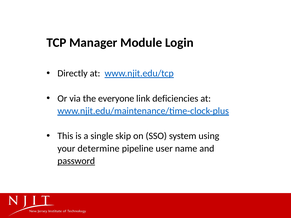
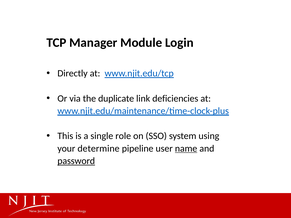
everyone: everyone -> duplicate (116, 99)
skip: skip -> role (123, 136)
name underline: none -> present (186, 149)
